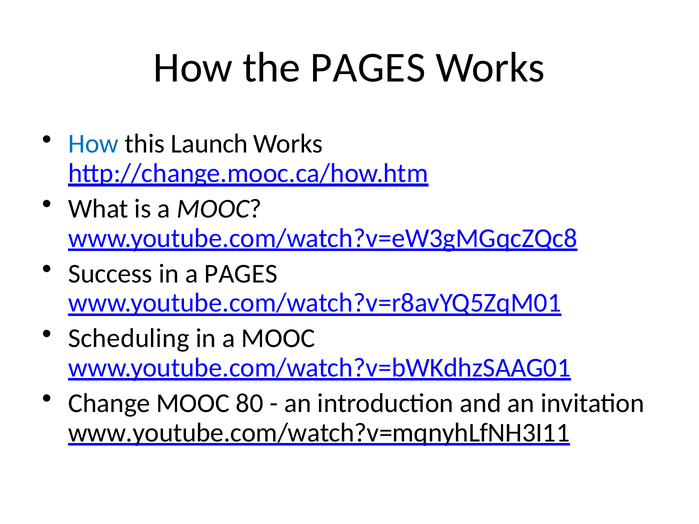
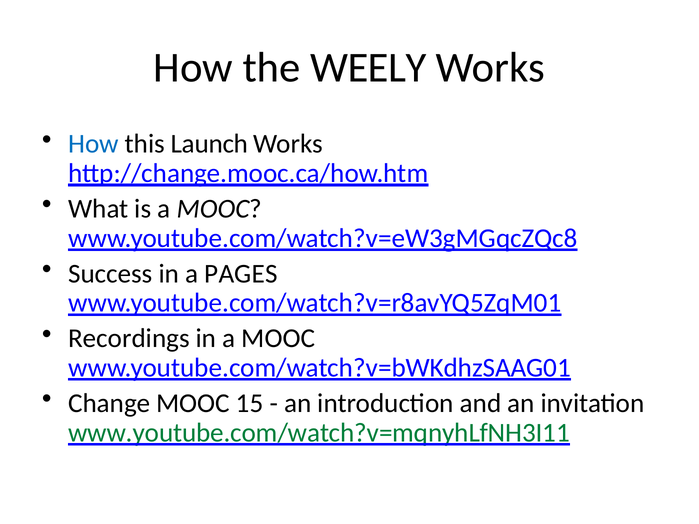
the PAGES: PAGES -> WEELY (368, 68)
Scheduling: Scheduling -> Recordings (129, 339)
80: 80 -> 15 (250, 403)
www.youtube.com/watch?v=mqnyhLfNH3I11 colour: black -> green (319, 433)
